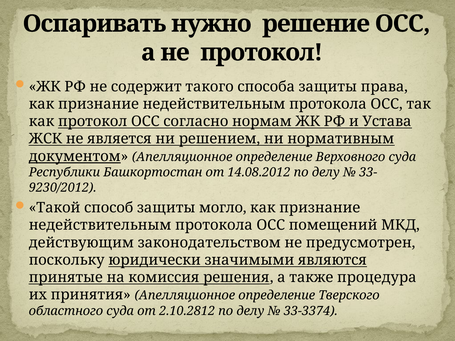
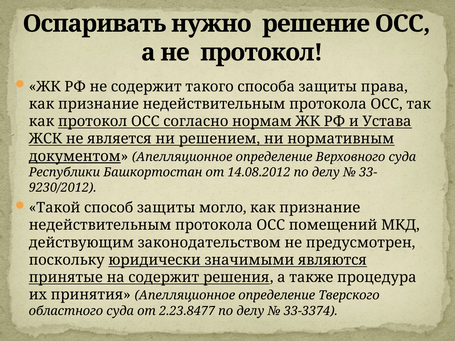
на комиссия: комиссия -> содержит (164, 278)
2.10.2812: 2.10.2812 -> 2.23.8477 (187, 311)
